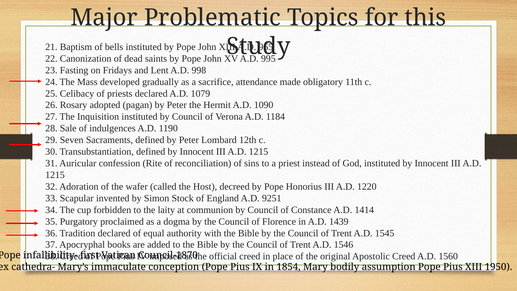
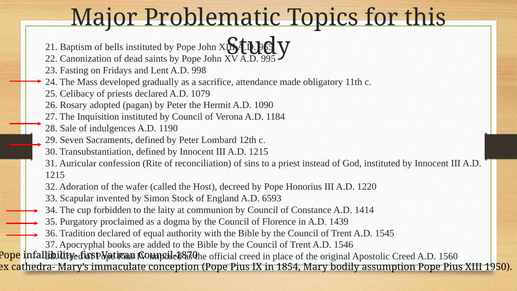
9251: 9251 -> 6593 (272, 198)
